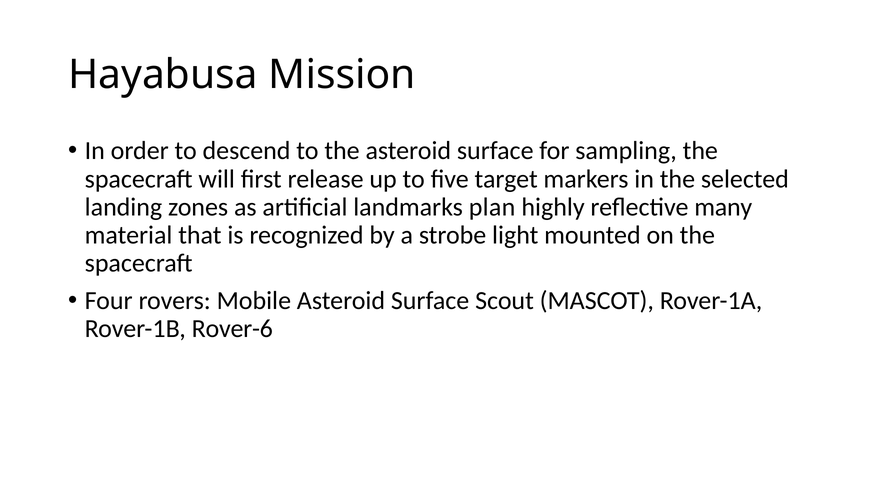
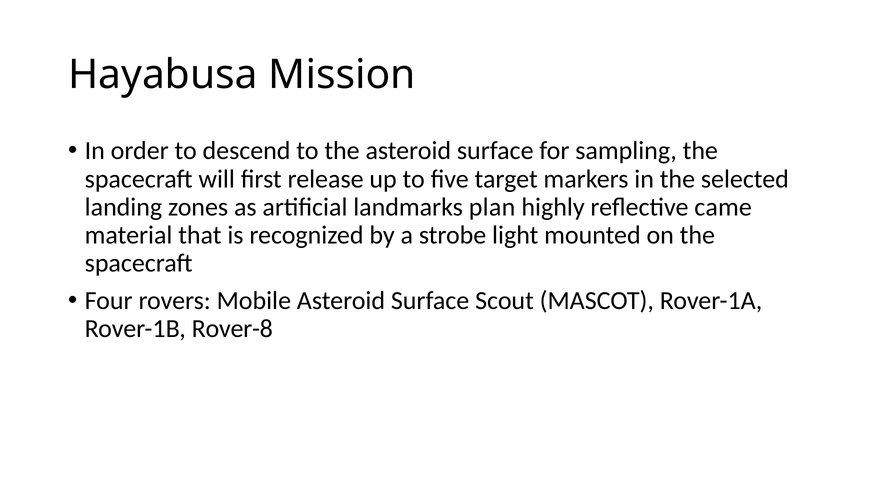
many: many -> came (723, 207)
Rover-6: Rover-6 -> Rover-8 (232, 329)
